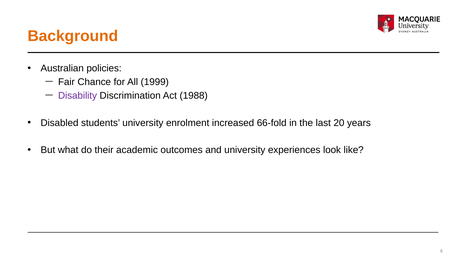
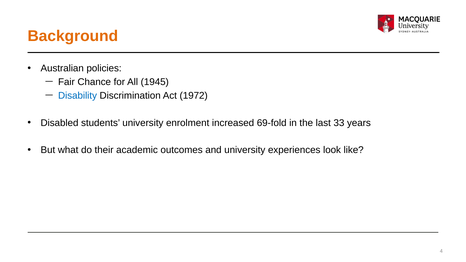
1999: 1999 -> 1945 (155, 82)
Disability colour: purple -> blue (78, 96)
1988: 1988 -> 1972 (194, 96)
66-fold: 66-fold -> 69-fold (272, 123)
20: 20 -> 33 (339, 123)
